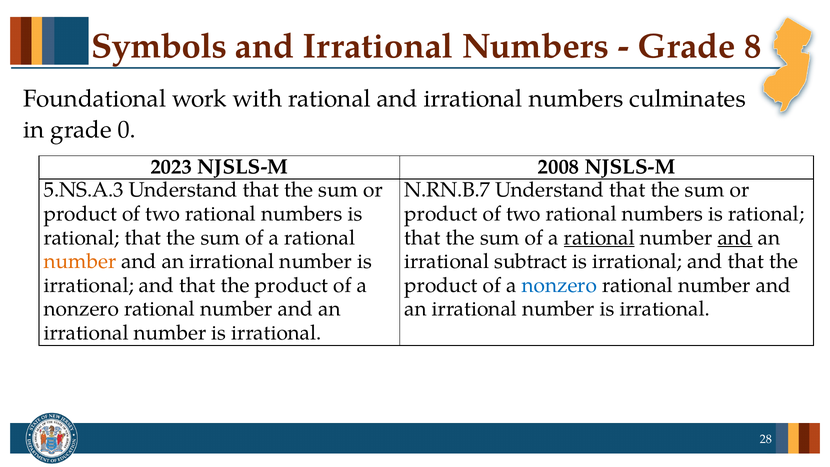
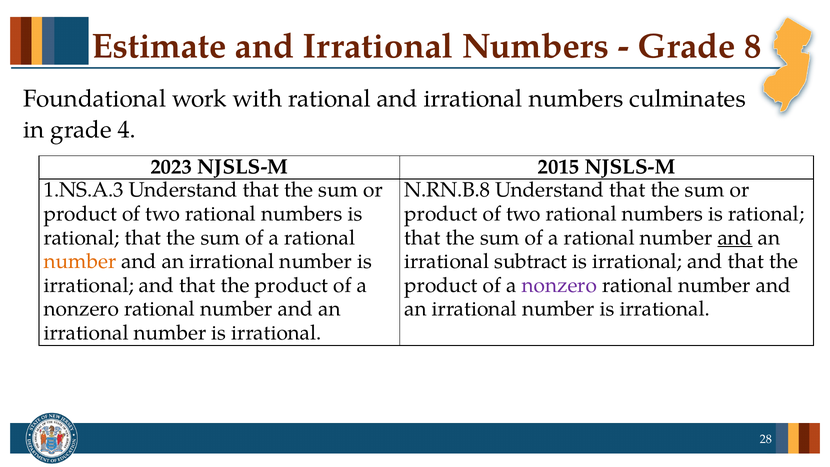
Symbols: Symbols -> Estimate (159, 46)
0: 0 -> 4 (127, 130)
2008: 2008 -> 2015 (559, 167)
5.NS.A.3: 5.NS.A.3 -> 1.NS.A.3 (84, 190)
N.RN.B.7: N.RN.B.7 -> N.RN.B.8 (447, 190)
rational underline: present -> none (599, 238)
nonzero colour: blue -> purple (559, 285)
